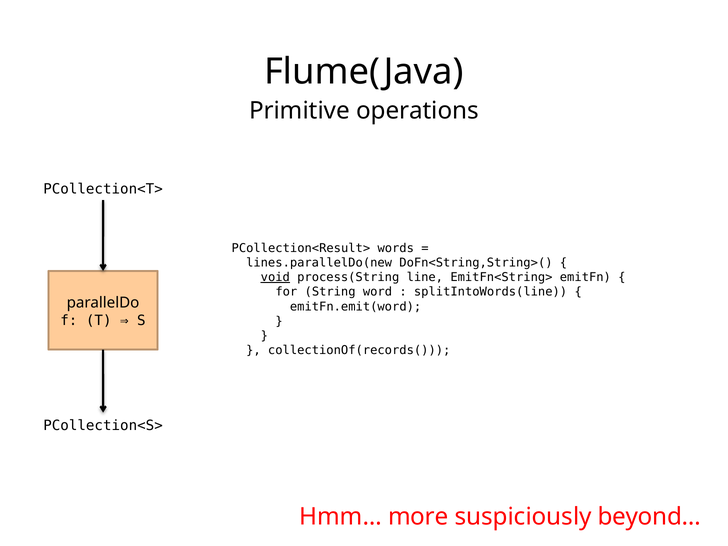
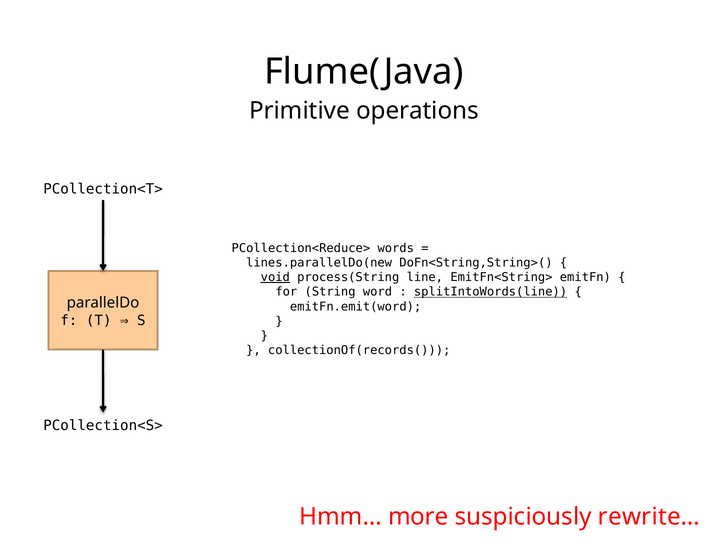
PCollection<Result>: PCollection<Result> -> PCollection<Reduce> (301, 248)
splitIntoWords(line underline: none -> present (491, 292)
beyond…: beyond… -> rewrite… (649, 517)
